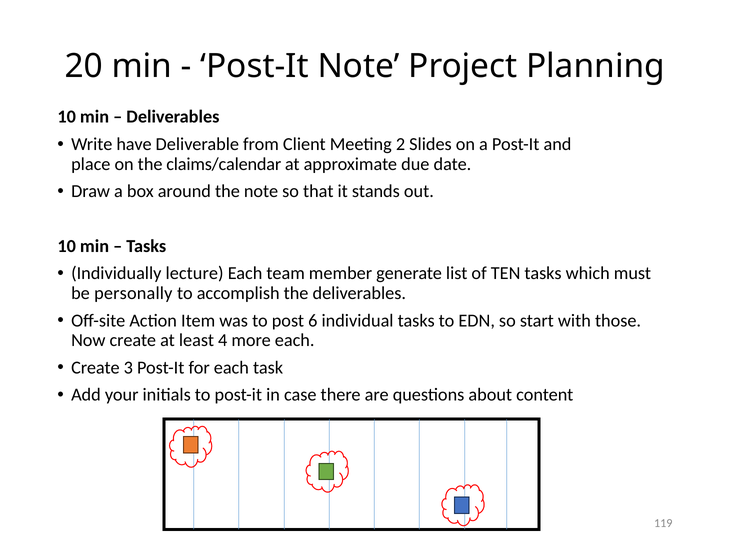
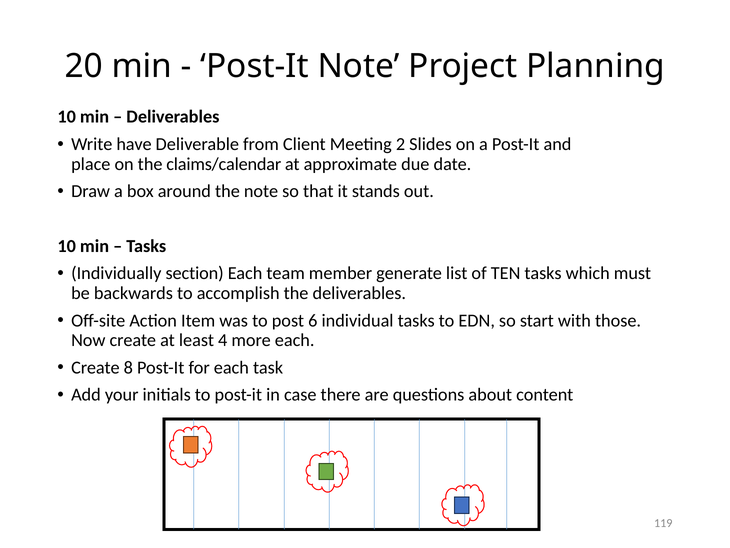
lecture: lecture -> section (195, 273)
personally: personally -> backwards (133, 293)
3: 3 -> 8 (128, 367)
